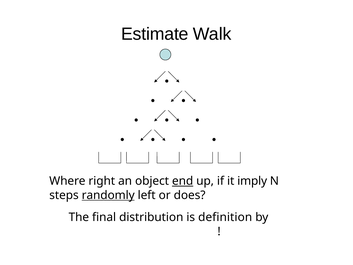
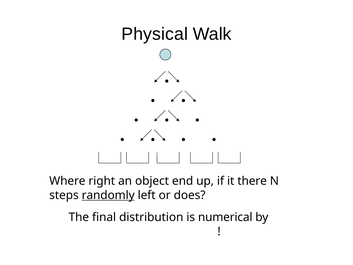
Estimate: Estimate -> Physical (155, 34)
end underline: present -> none (183, 181)
imply: imply -> there (252, 181)
definition: definition -> numerical (225, 217)
